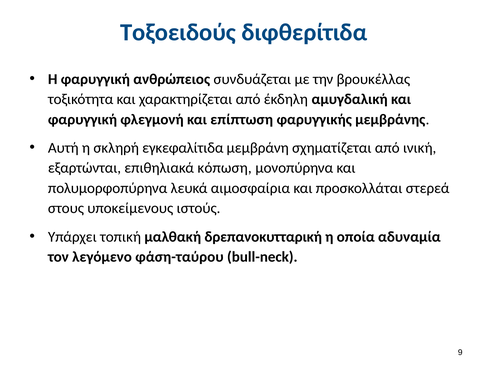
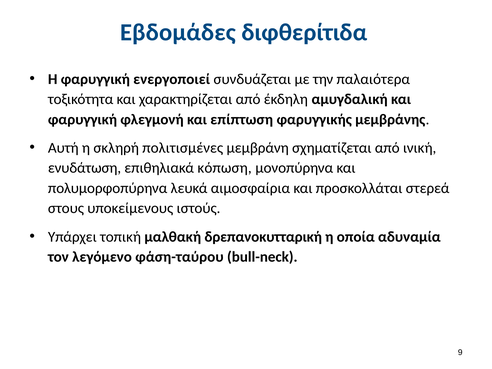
Τοξοειδούς: Τοξοειδούς -> Εβδομάδες (178, 32)
ανθρώπειος: ανθρώπειος -> ενεργοποιεί (172, 79)
βρουκέλλας: βρουκέλλας -> παλαιότερα (373, 79)
εγκεφαλίτιδα: εγκεφαλίτιδα -> πολιτισμένες (183, 148)
εξαρτώνται: εξαρτώνται -> ενυδάτωση (85, 168)
